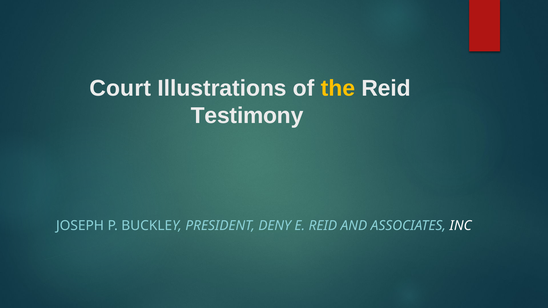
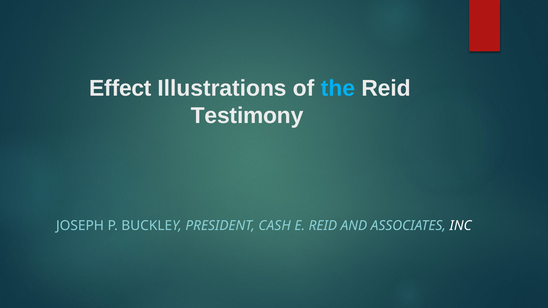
Court: Court -> Effect (120, 88)
the colour: yellow -> light blue (338, 88)
DENY: DENY -> CASH (275, 226)
